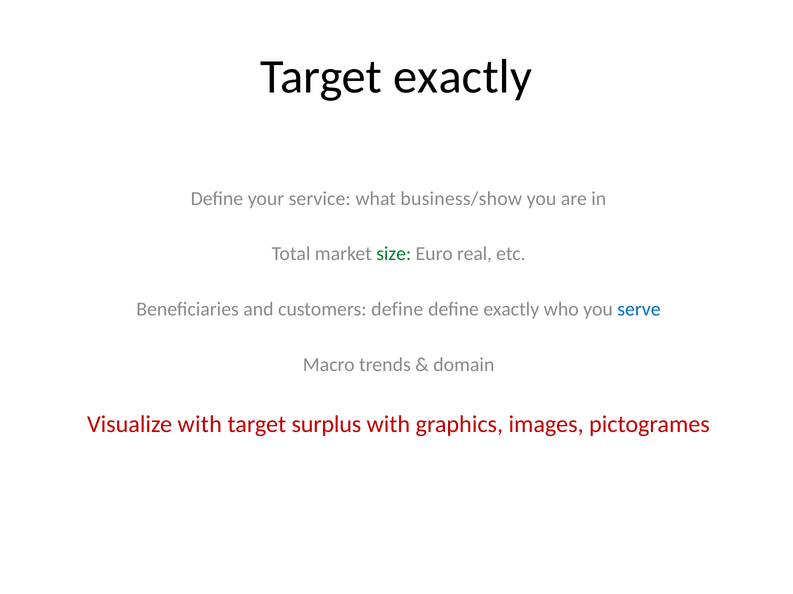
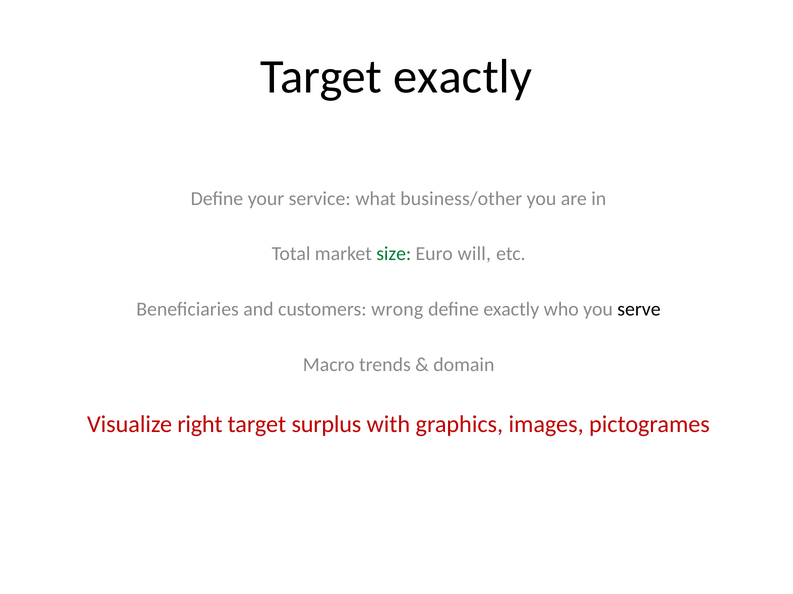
business/show: business/show -> business/other (461, 199)
real: real -> will (474, 254)
customers define: define -> wrong (397, 310)
serve colour: blue -> black (639, 310)
Visualize with: with -> right (200, 425)
